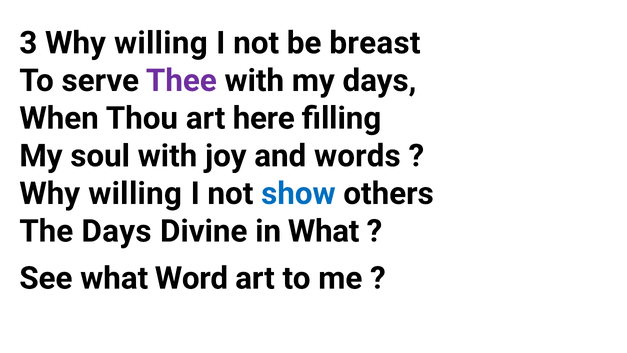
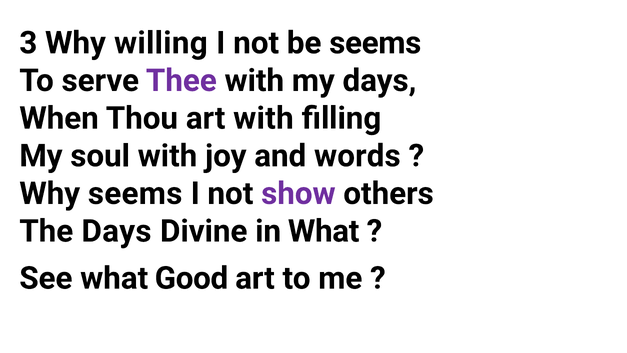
be breast: breast -> seems (375, 43)
art here: here -> with (263, 118)
willing: willing -> seems (135, 193)
show colour: blue -> purple (298, 193)
Word: Word -> Good (191, 278)
